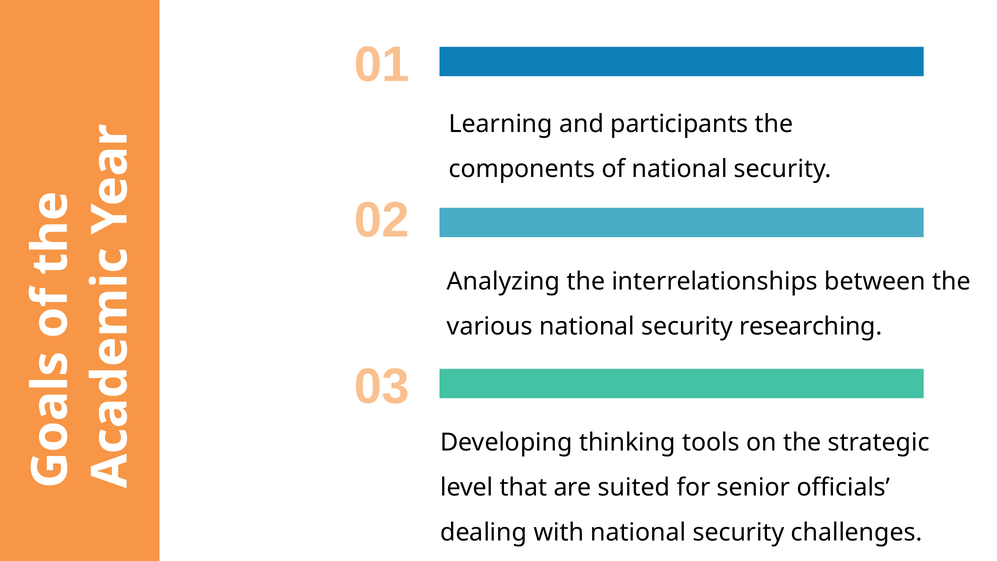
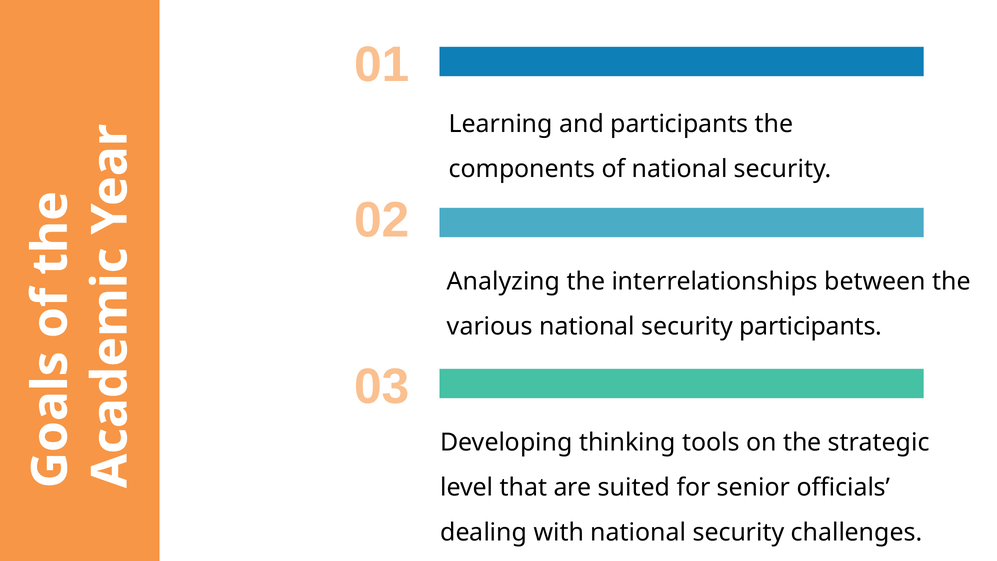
security researching: researching -> participants (811, 326)
